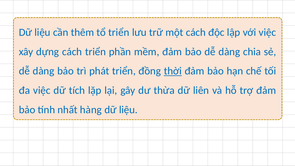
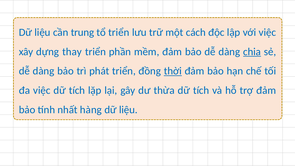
thêm: thêm -> trung (82, 32)
dựng cách: cách -> thay (72, 52)
chia underline: none -> present (252, 52)
thừa dữ liên: liên -> tích (201, 90)
